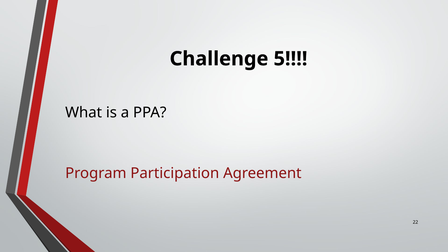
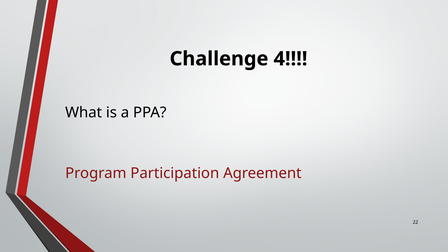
5: 5 -> 4 (291, 59)
